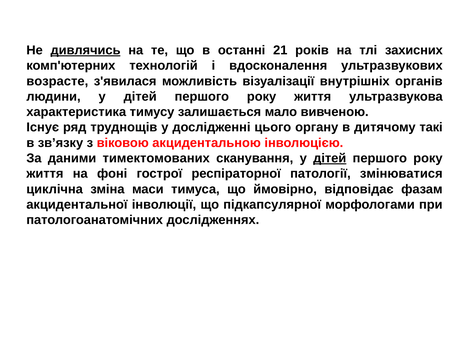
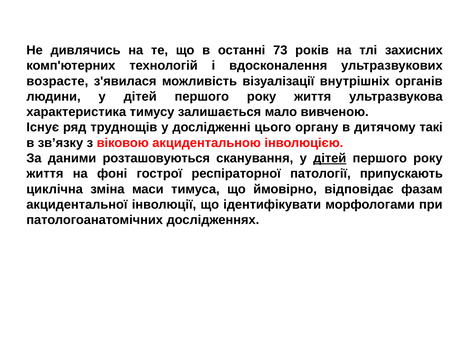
дивлячись underline: present -> none (86, 50)
21: 21 -> 73 (280, 50)
тимектомованих: тимектомованих -> розташовуються (156, 158)
змінюватися: змінюватися -> припускають (401, 173)
підкапсулярної: підкапсулярної -> ідентифікувати (272, 204)
